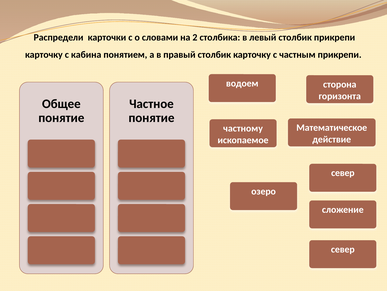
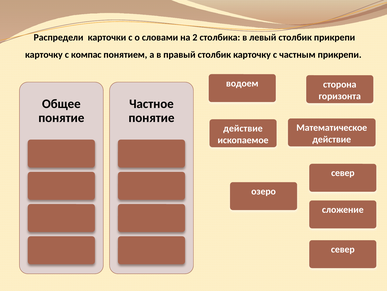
кабина: кабина -> компас (86, 55)
частному: частному -> действие (243, 128)
